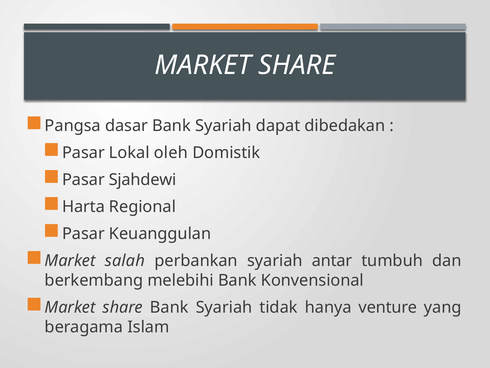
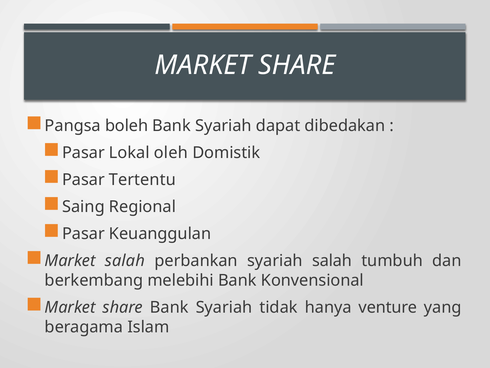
dasar: dasar -> boleh (127, 126)
Sjahdewi: Sjahdewi -> Tertentu (142, 180)
Harta: Harta -> Saing (83, 207)
syariah antar: antar -> salah (332, 260)
